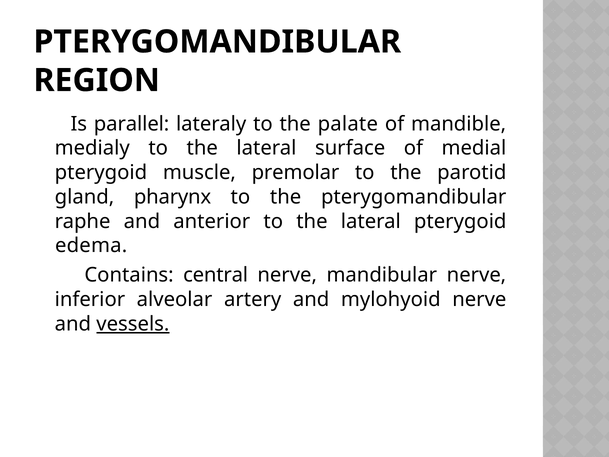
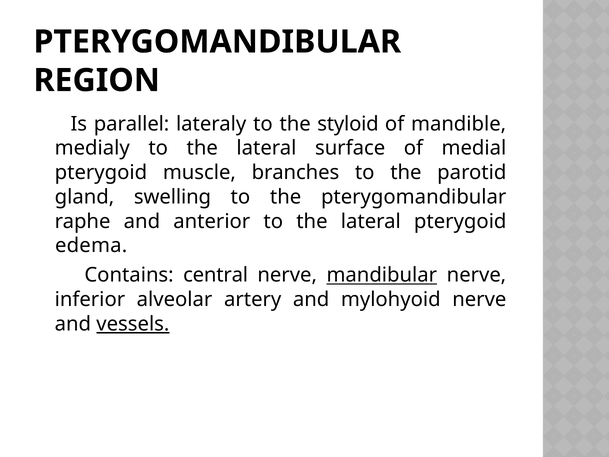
palate: palate -> styloid (348, 124)
premolar: premolar -> branches (295, 173)
pharynx: pharynx -> swelling (173, 197)
mandibular underline: none -> present (382, 275)
